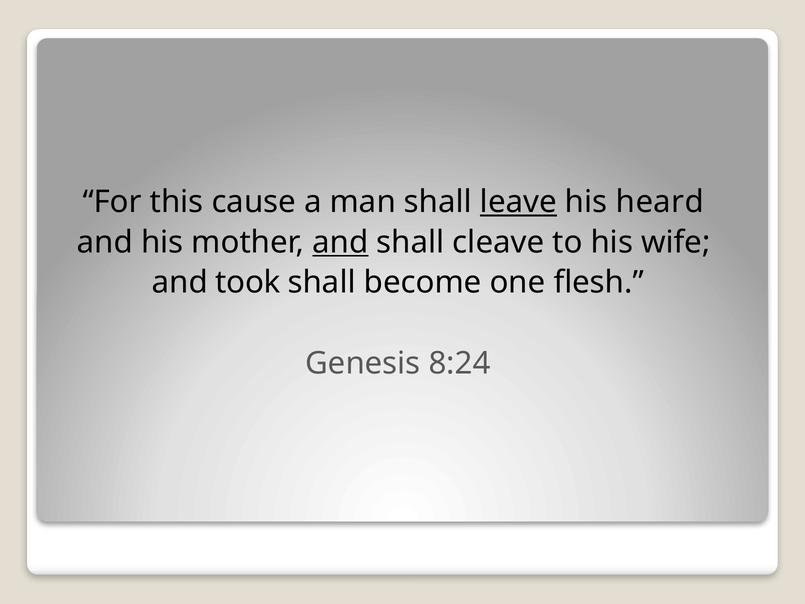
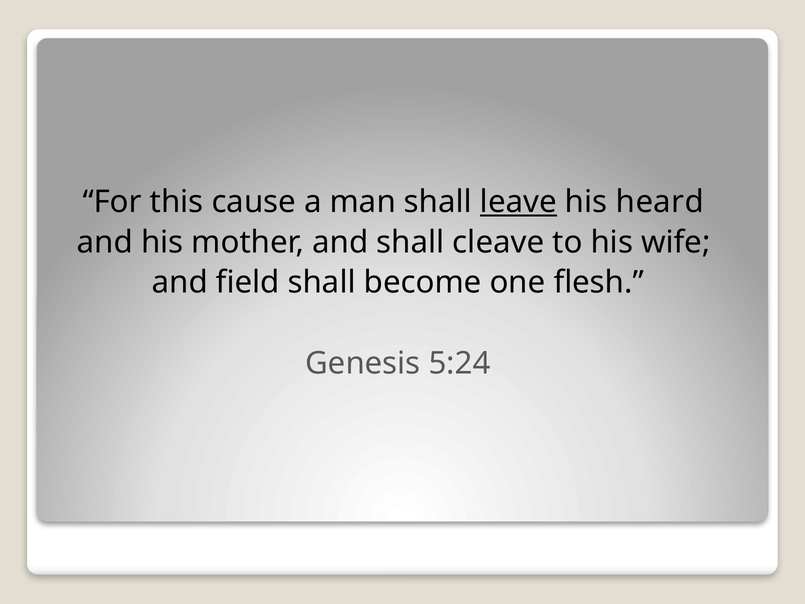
and underline: present -> none (340, 242)
took: took -> field (248, 283)
8:24: 8:24 -> 5:24 (460, 363)
